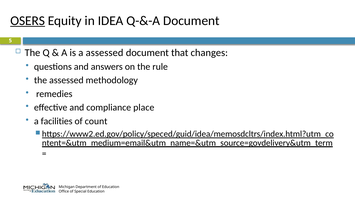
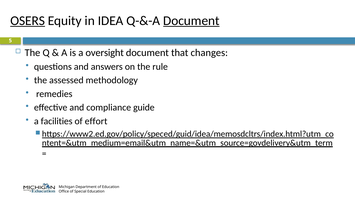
Document underline: none -> present (191, 21)
a assessed: assessed -> oversight (105, 53)
place: place -> guide (144, 107)
count: count -> effort (96, 121)
